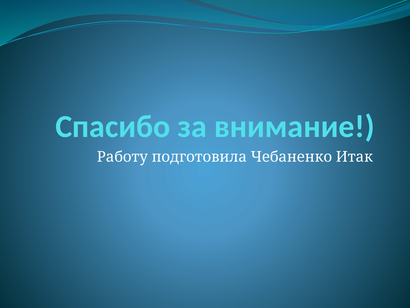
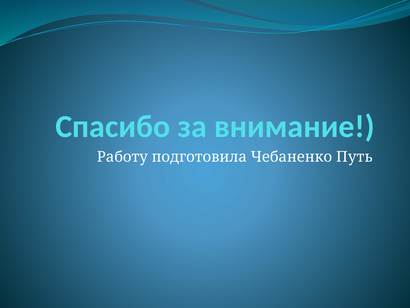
Итак: Итак -> Путь (354, 157)
